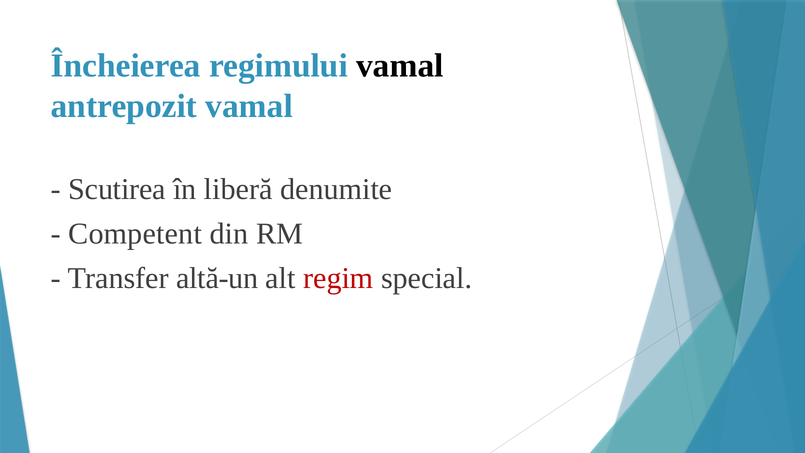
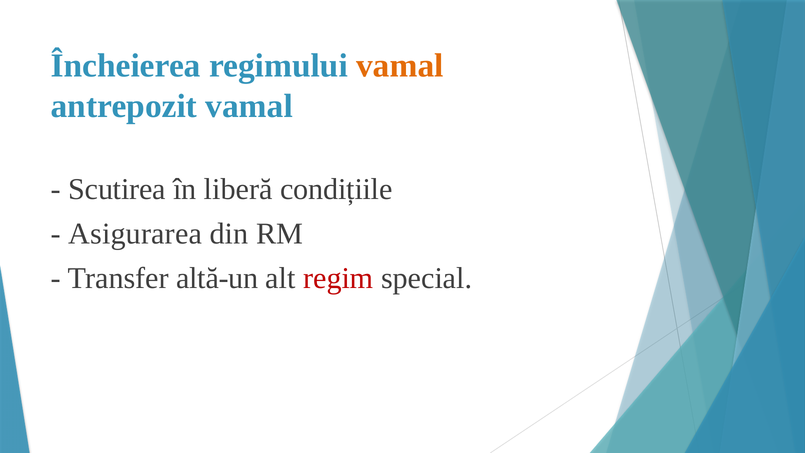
vamal colour: black -> orange (400, 66)
denumite: denumite -> condițiile (336, 189)
Competent: Competent -> Asigurarea (135, 234)
